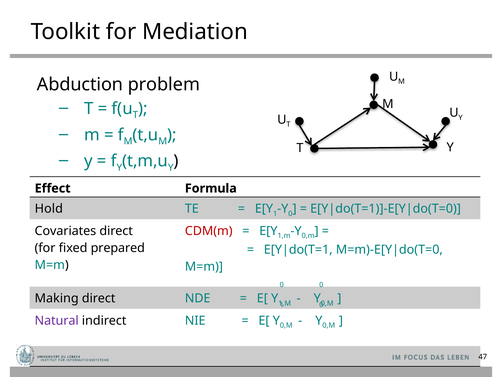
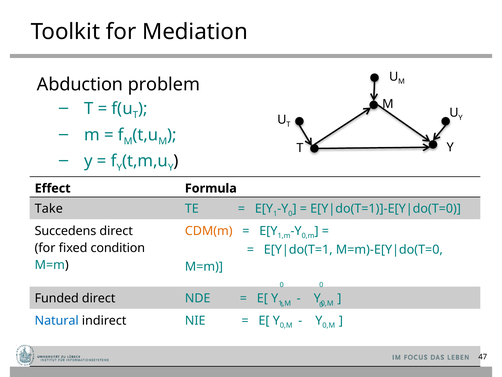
Hold: Hold -> Take (49, 208)
Covariates: Covariates -> Succedens (65, 231)
CDM(m colour: red -> orange (209, 231)
prepared: prepared -> condition (118, 248)
Making: Making -> Funded (57, 298)
Natural colour: purple -> blue (57, 320)
